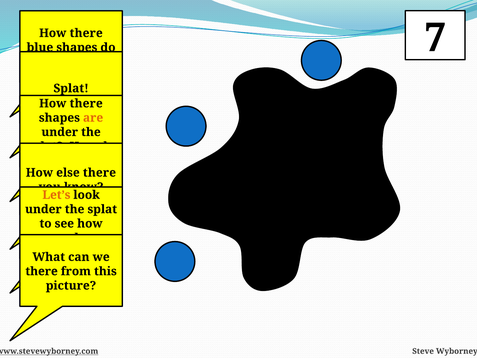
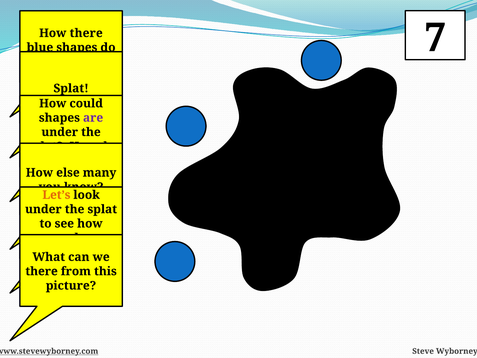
there: there -> could (86, 103)
are colour: orange -> purple (93, 118)
else there: there -> many (100, 173)
